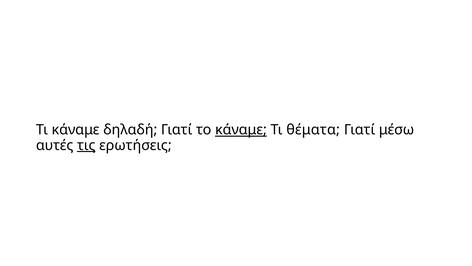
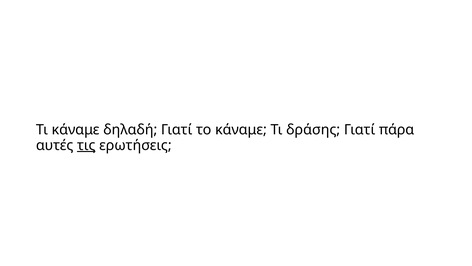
κάναμε underline: present -> none (241, 130)
θέματα: θέματα -> δράσης (313, 130)
μέσω: μέσω -> πάρα (397, 130)
